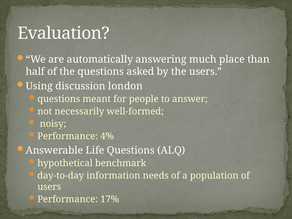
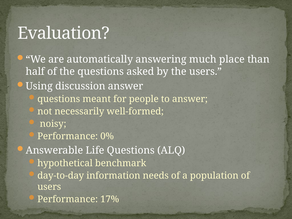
discussion london: london -> answer (126, 86)
4%: 4% -> 0% (107, 136)
